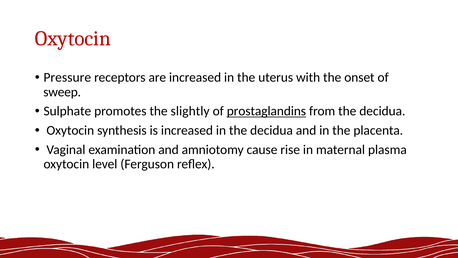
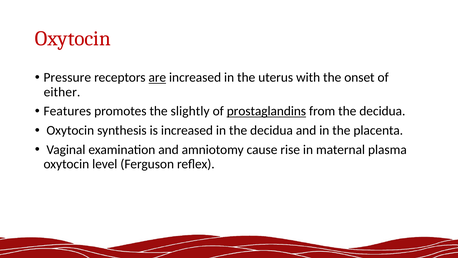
are underline: none -> present (157, 77)
sweep: sweep -> either (62, 92)
Sulphate: Sulphate -> Features (67, 111)
